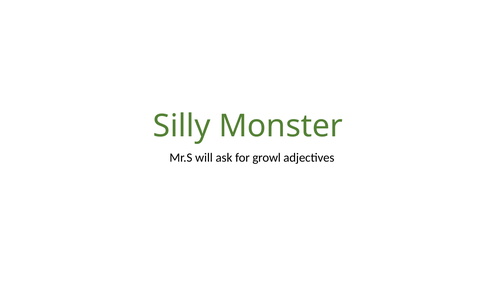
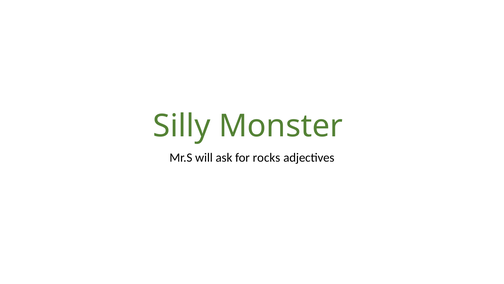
growl: growl -> rocks (266, 158)
